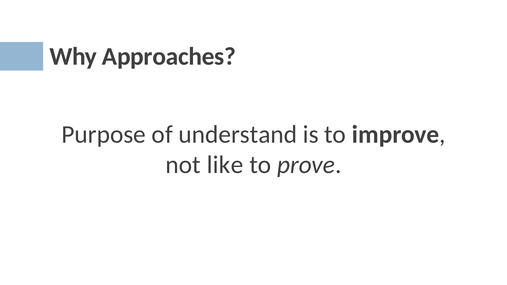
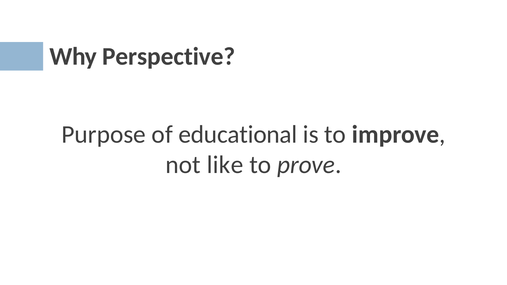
Approaches: Approaches -> Perspective (169, 56)
understand: understand -> educational (238, 135)
